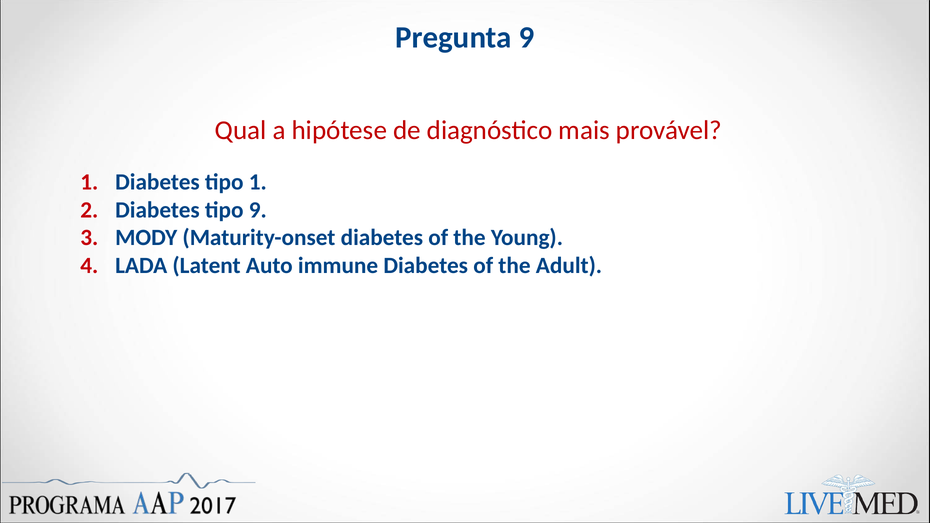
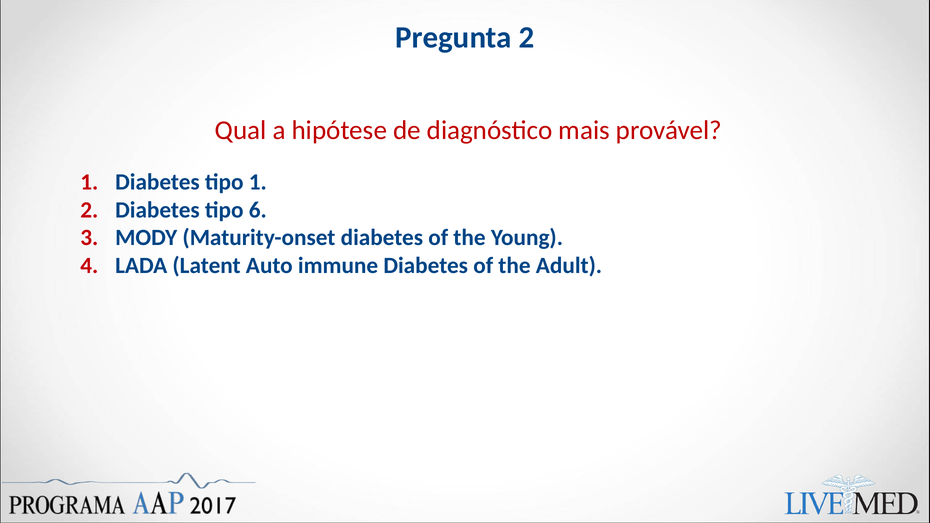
Pregunta 9: 9 -> 2 (527, 37)
tipo 9: 9 -> 6 (258, 210)
